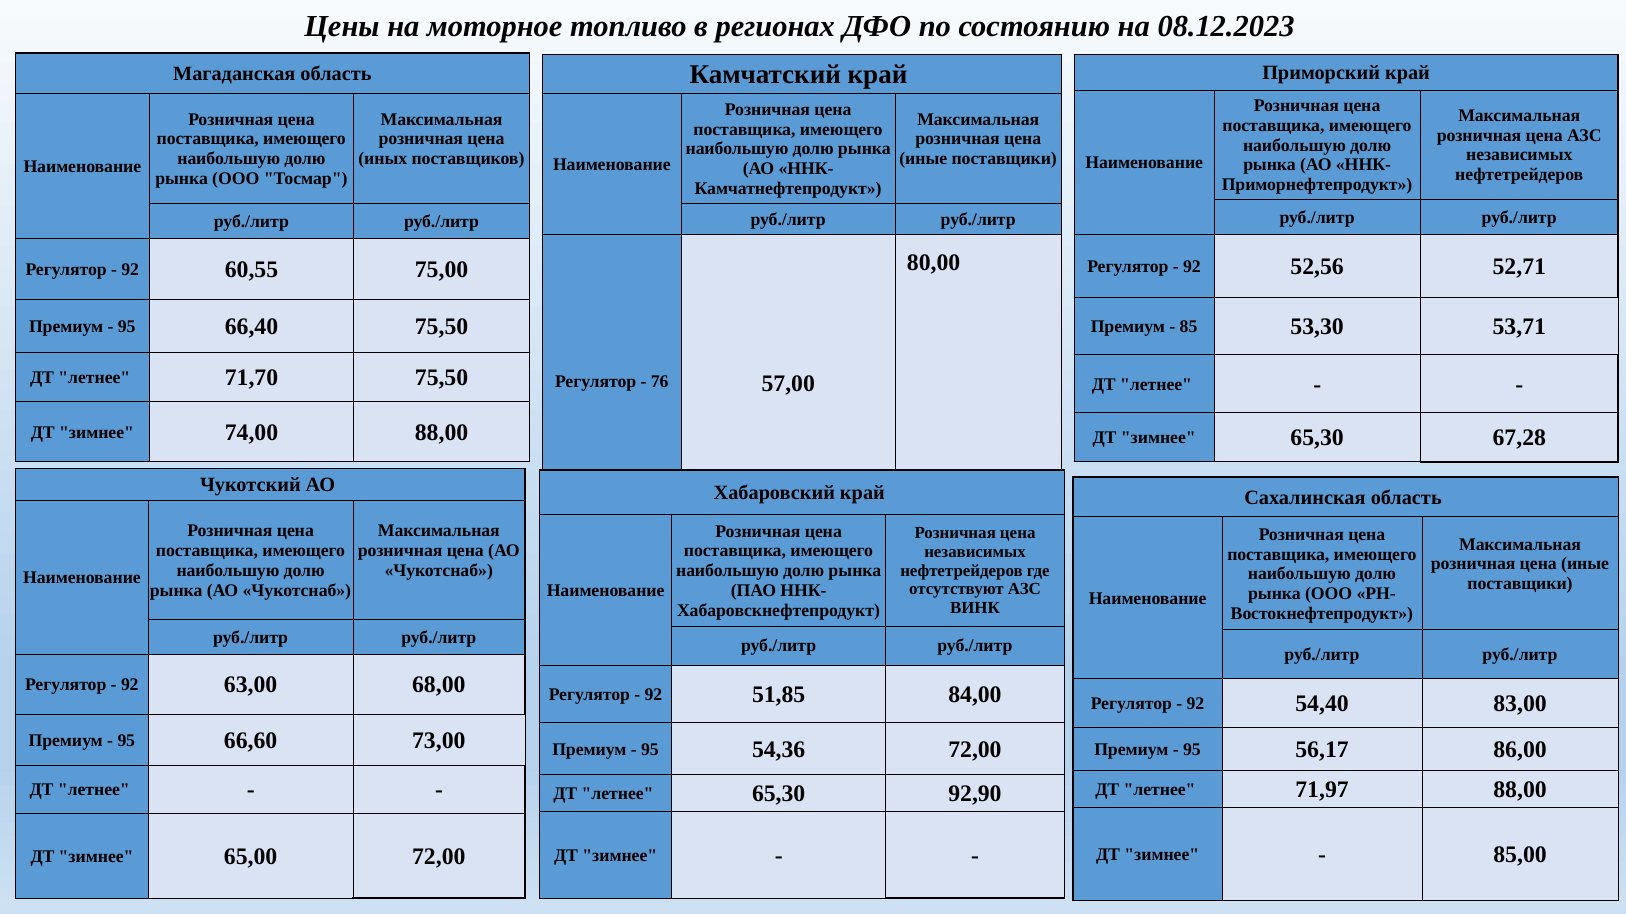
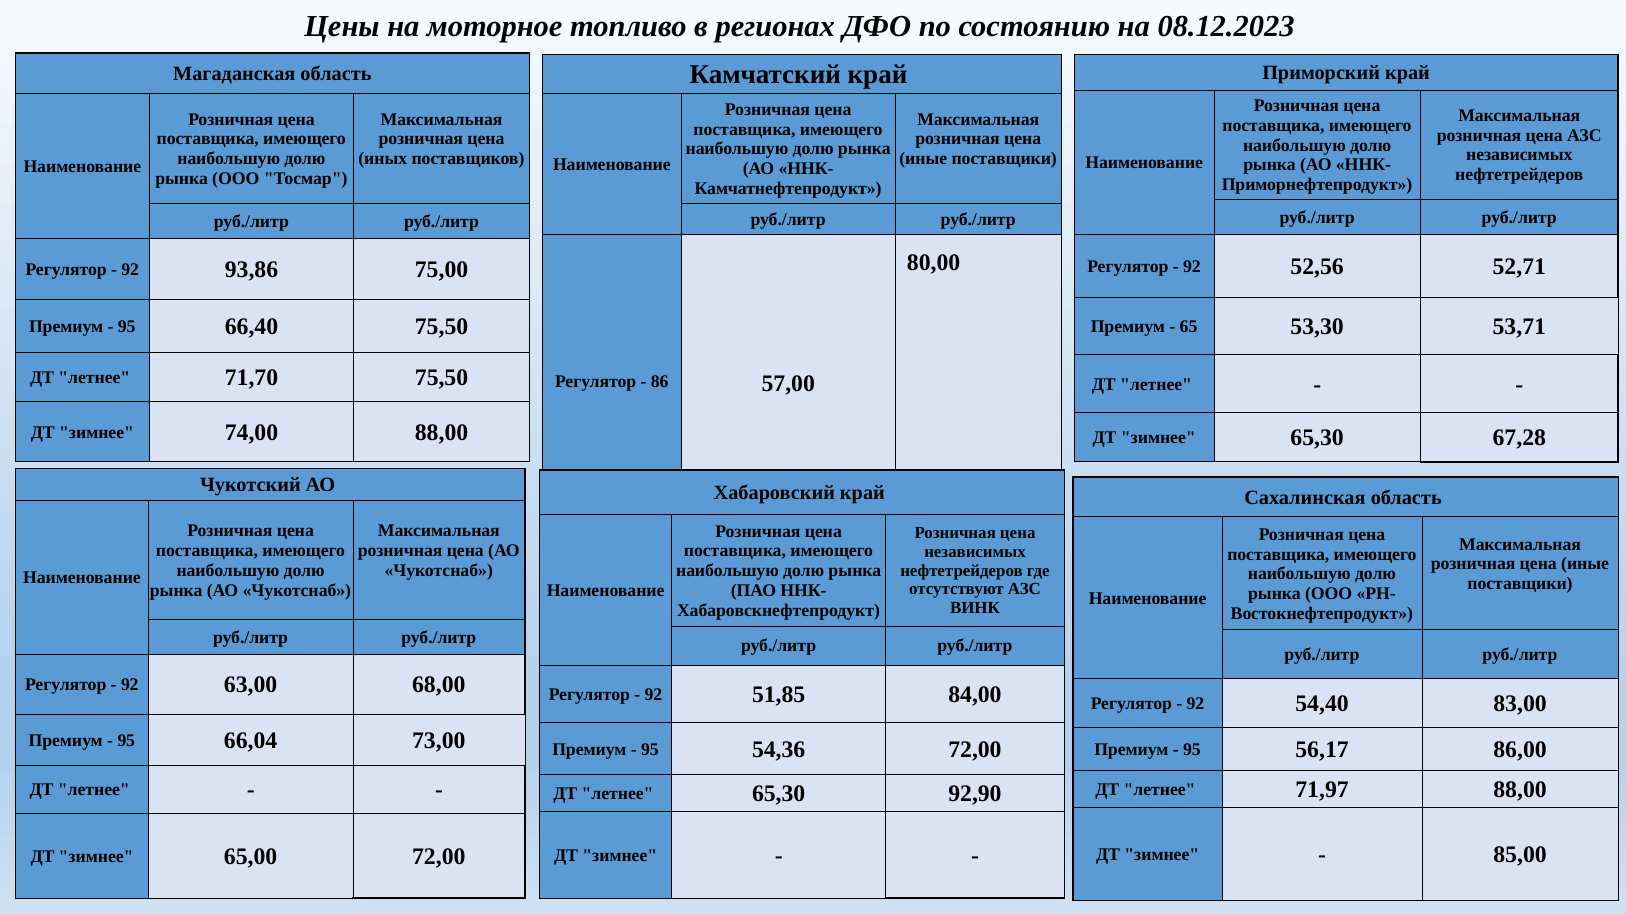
60,55: 60,55 -> 93,86 (251, 270)
85: 85 -> 65 (1189, 327)
76: 76 -> 86 (660, 382)
66,60: 66,60 -> 66,04 (251, 741)
